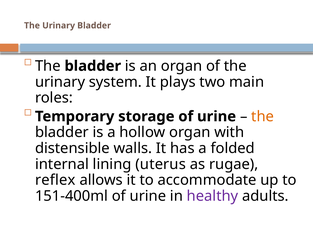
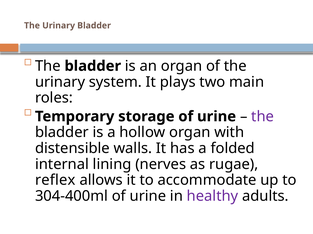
the colour: orange -> purple (263, 117)
uterus: uterus -> nerves (161, 165)
151-400ml: 151-400ml -> 304-400ml (71, 197)
